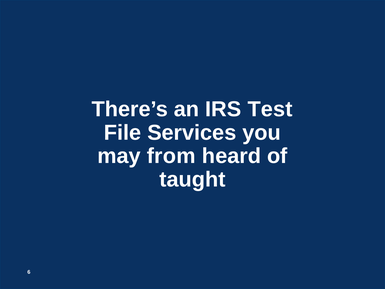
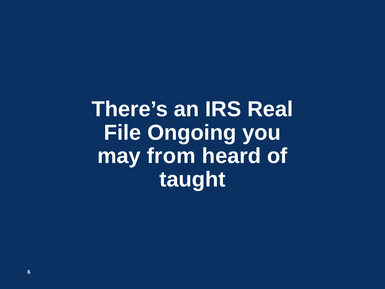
Test: Test -> Real (270, 109)
Services: Services -> Ongoing (192, 133)
